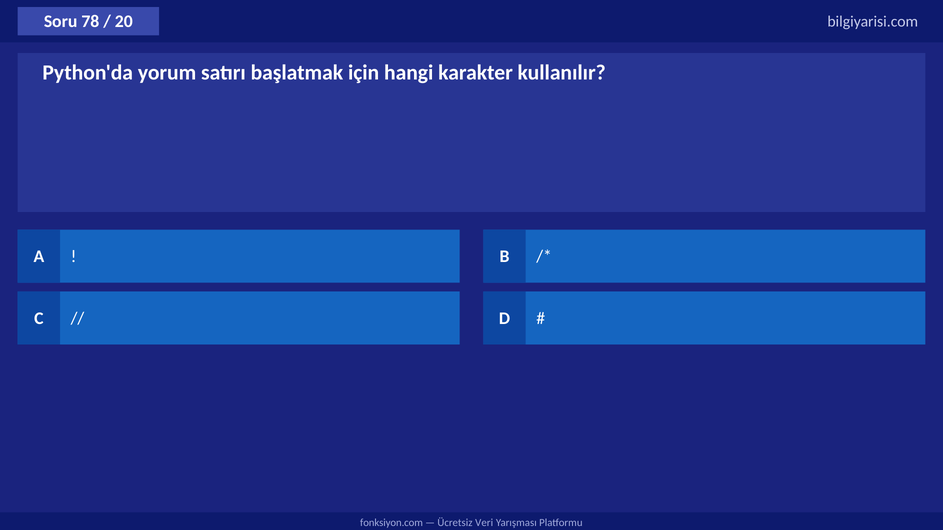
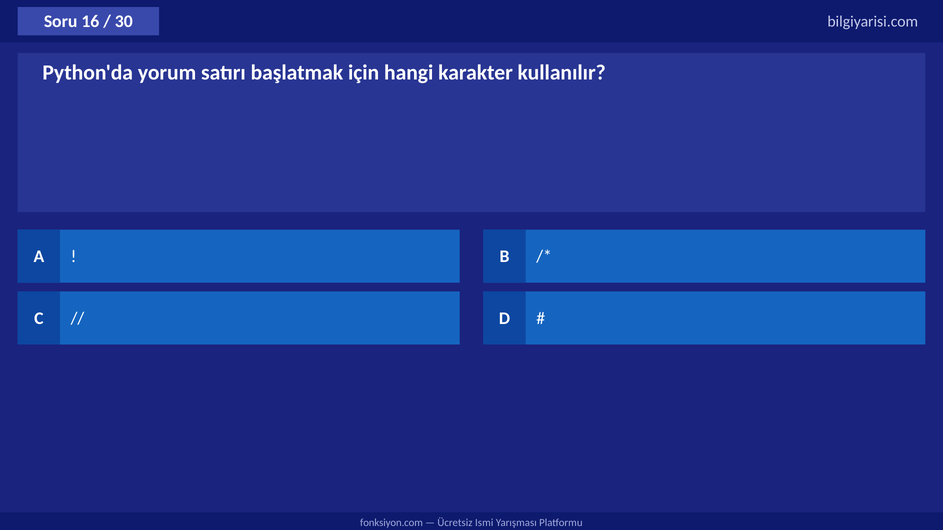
78: 78 -> 16 (90, 22)
20: 20 -> 30 (124, 22)
Veri: Veri -> Ismi (484, 523)
